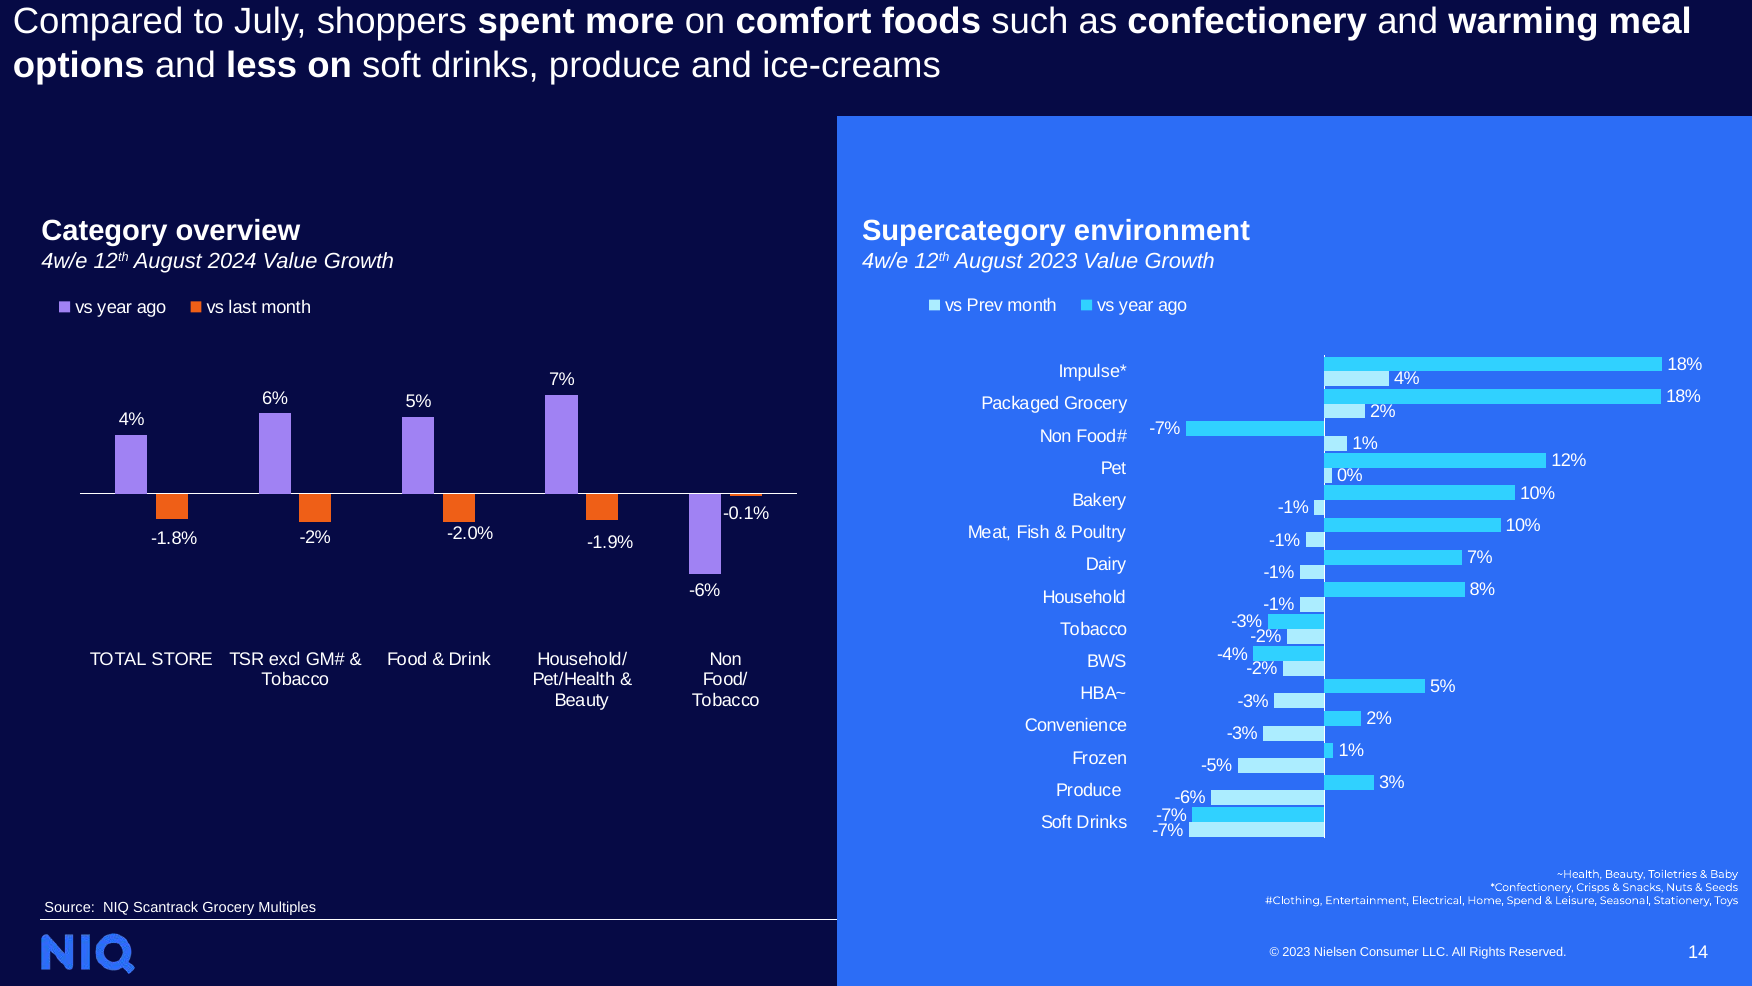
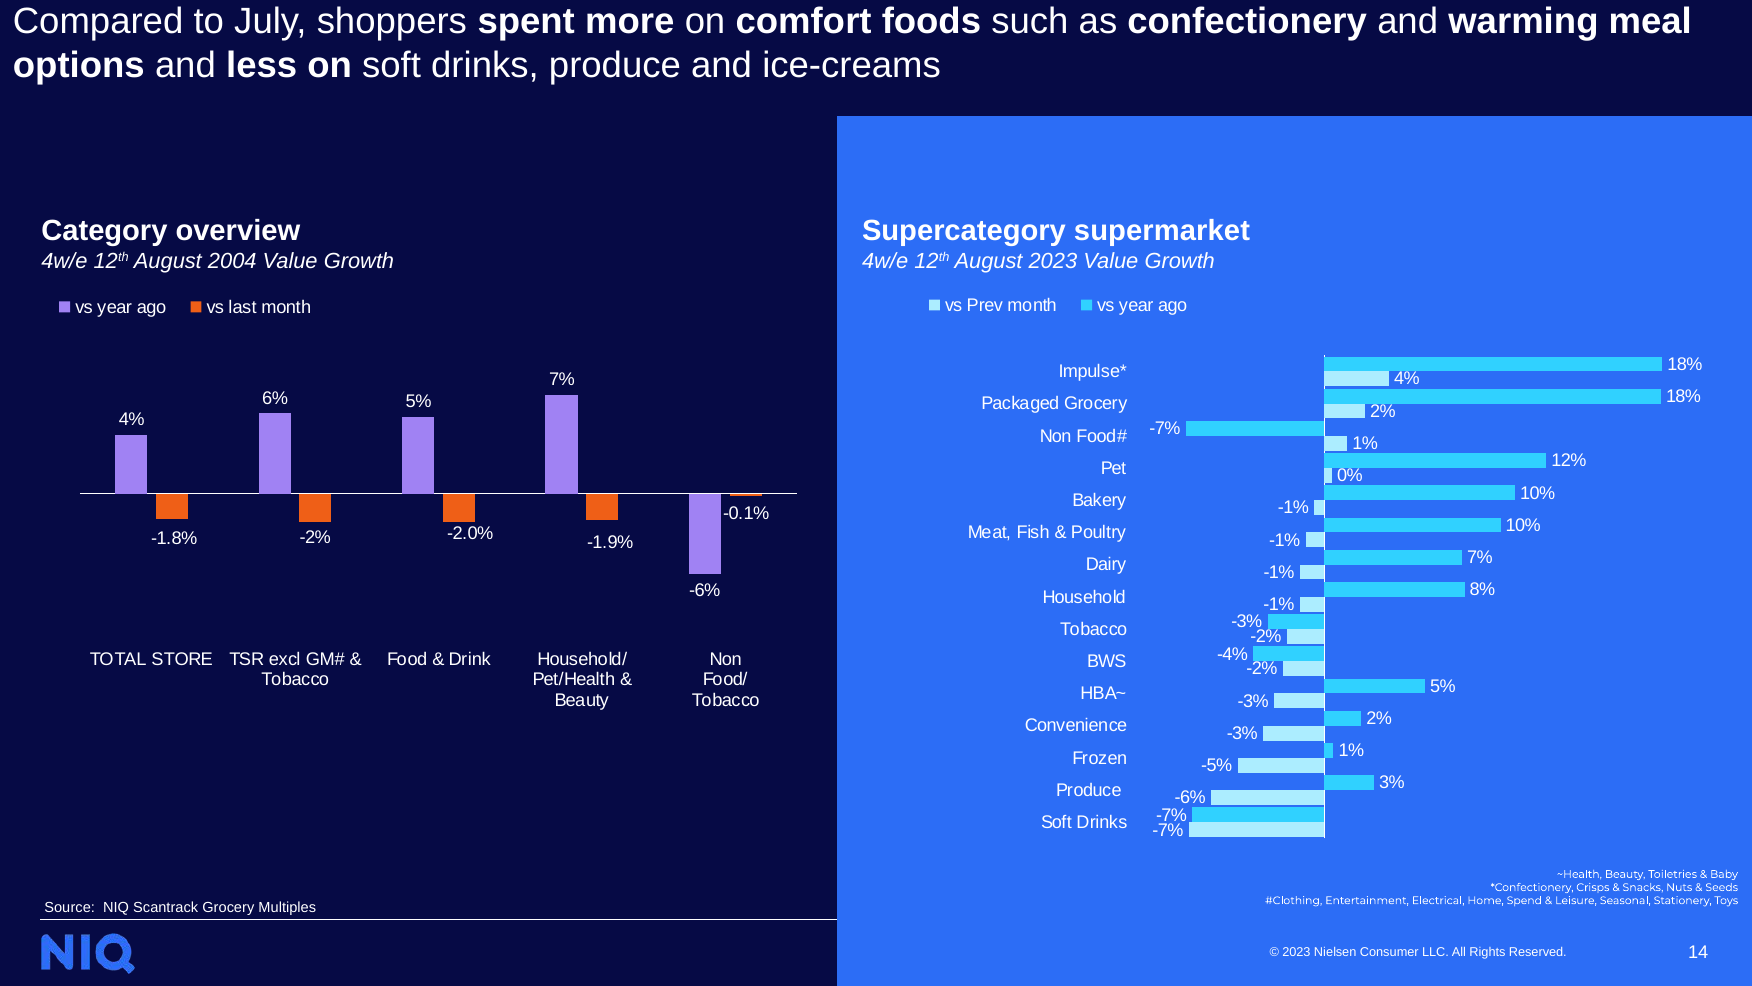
environment: environment -> supermarket (1162, 231)
2024: 2024 -> 2004 (232, 261)
